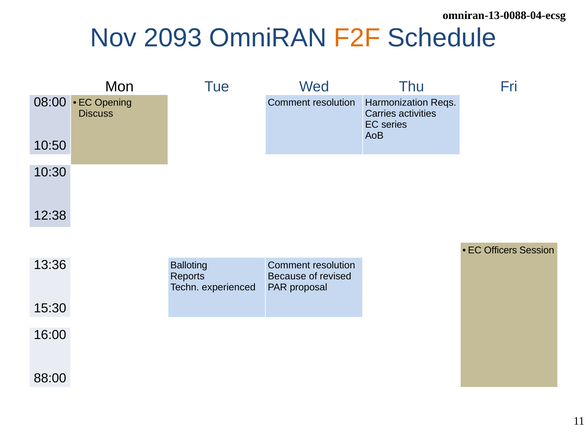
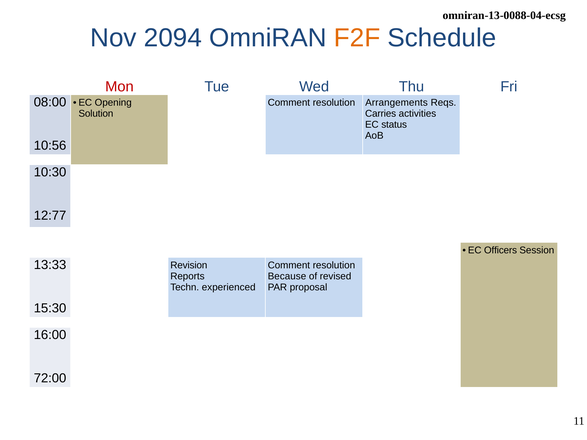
2093: 2093 -> 2094 (173, 38)
Mon colour: black -> red (119, 87)
Harmonization: Harmonization -> Arrangements (397, 103)
Discuss: Discuss -> Solution (96, 114)
series: series -> status (394, 125)
10:50: 10:50 -> 10:56 (50, 146)
12:38: 12:38 -> 12:77 (50, 216)
13:36: 13:36 -> 13:33 (50, 265)
Balloting: Balloting -> Revision (189, 265)
88:00: 88:00 -> 72:00 (50, 378)
